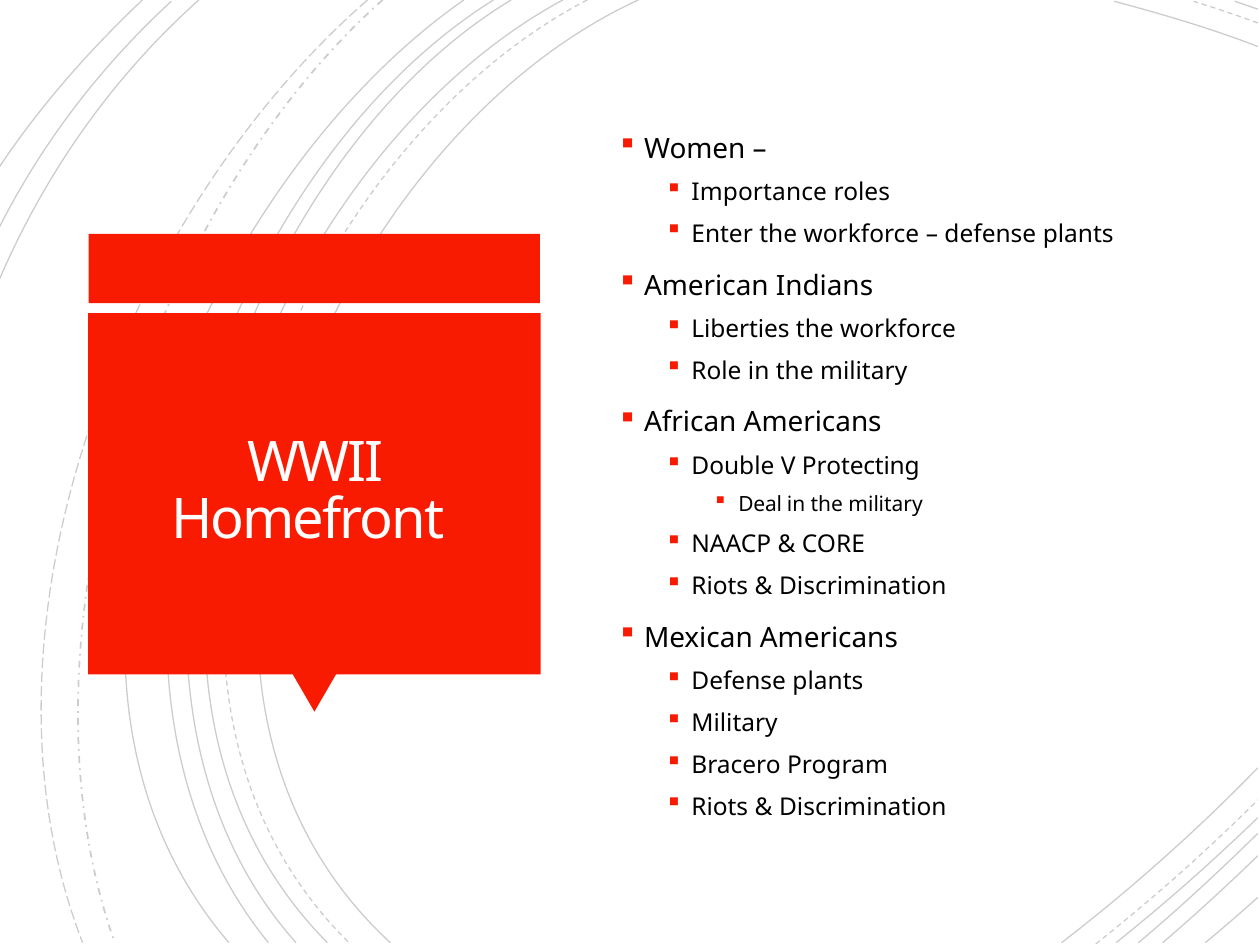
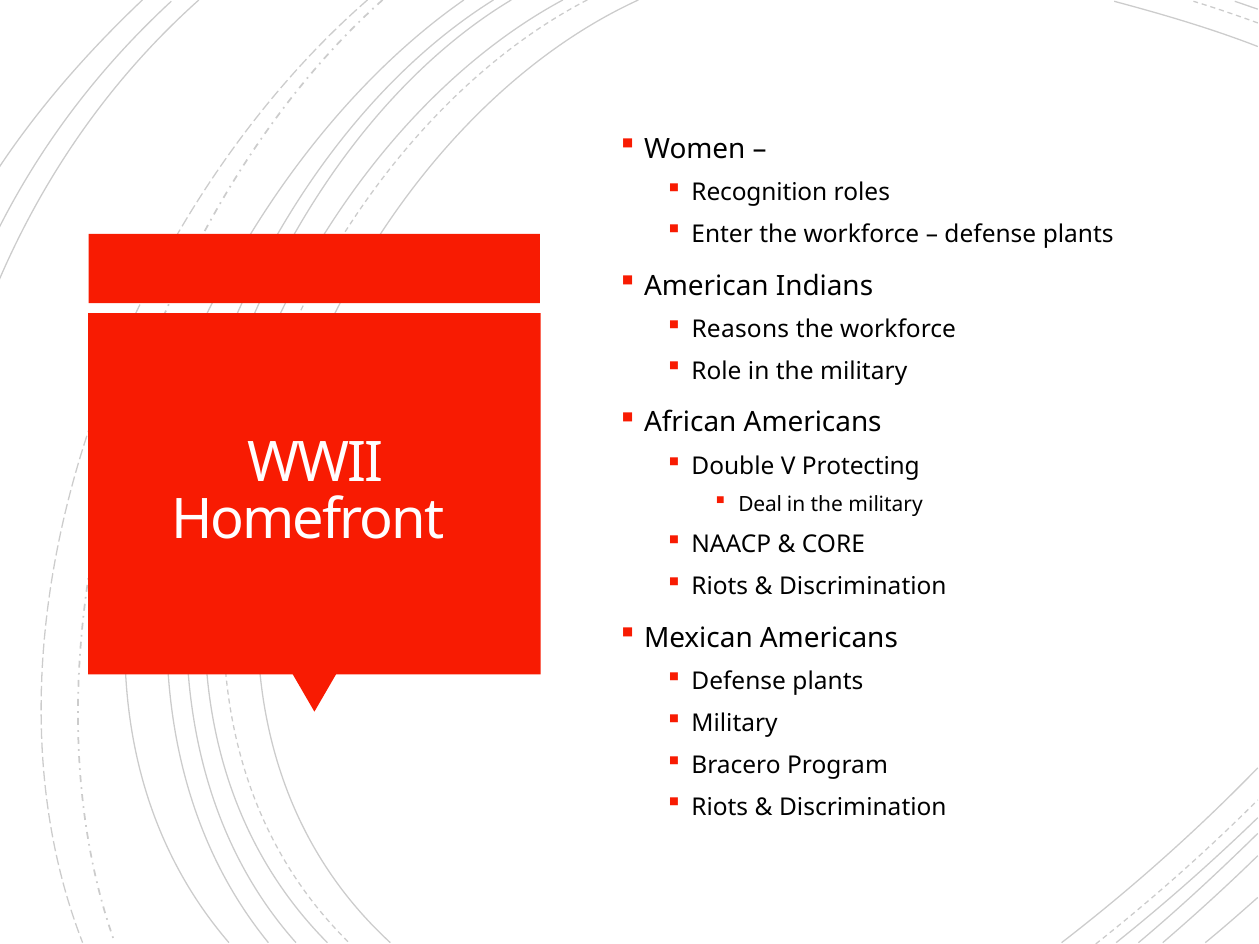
Importance: Importance -> Recognition (759, 193)
Liberties: Liberties -> Reasons (740, 330)
